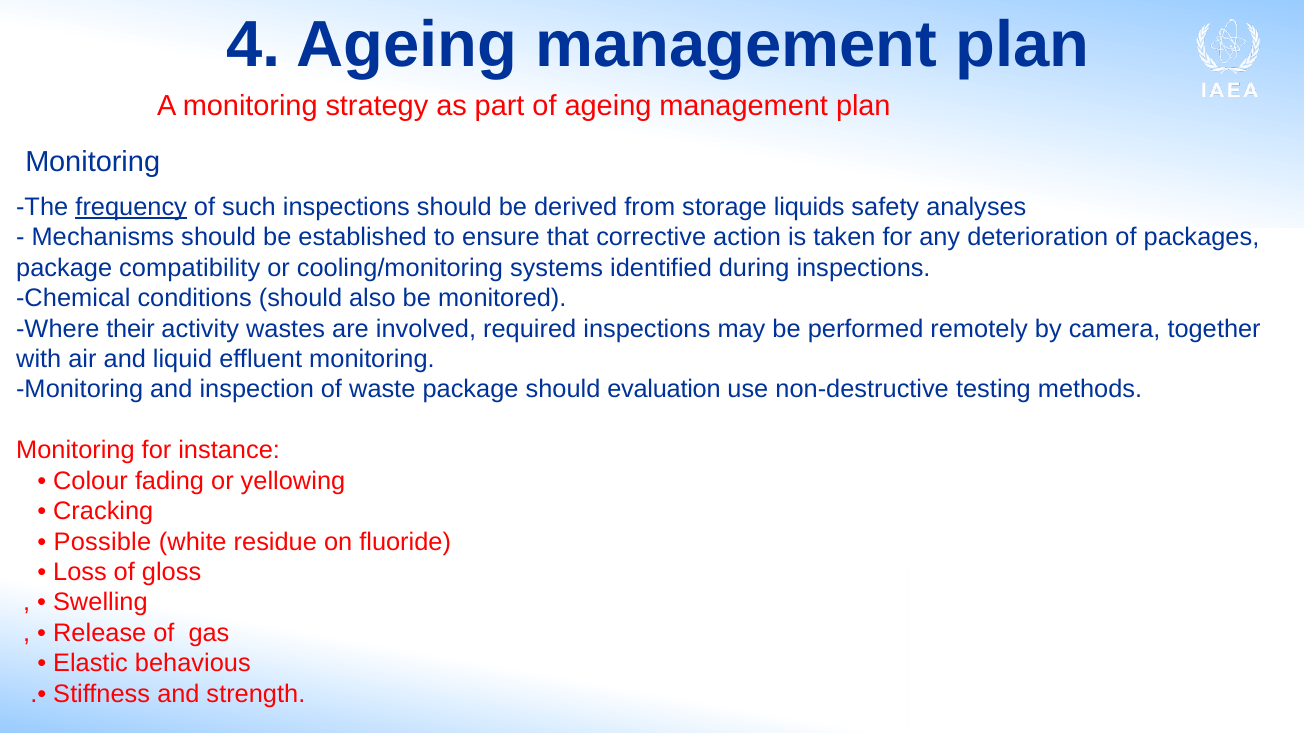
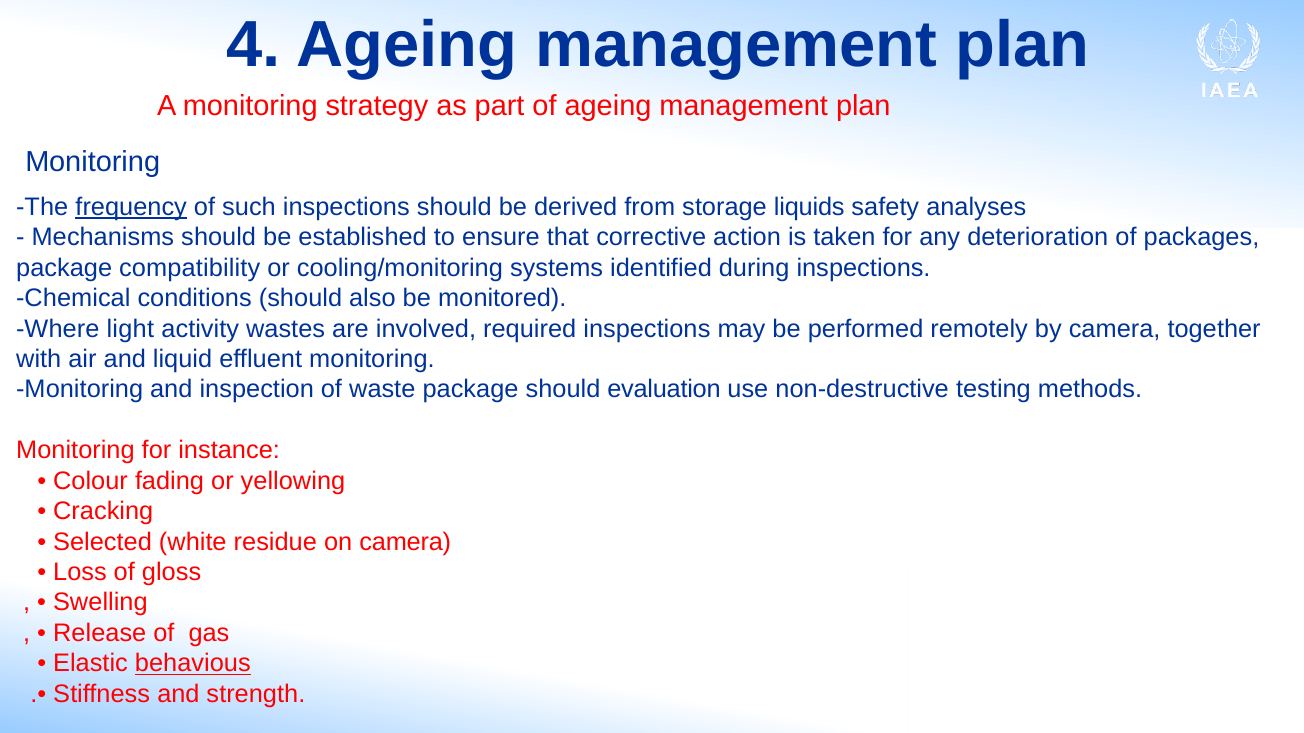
their: their -> light (130, 329)
Possible: Possible -> Selected (103, 542)
on fluoride: fluoride -> camera (405, 542)
behavious underline: none -> present (193, 664)
